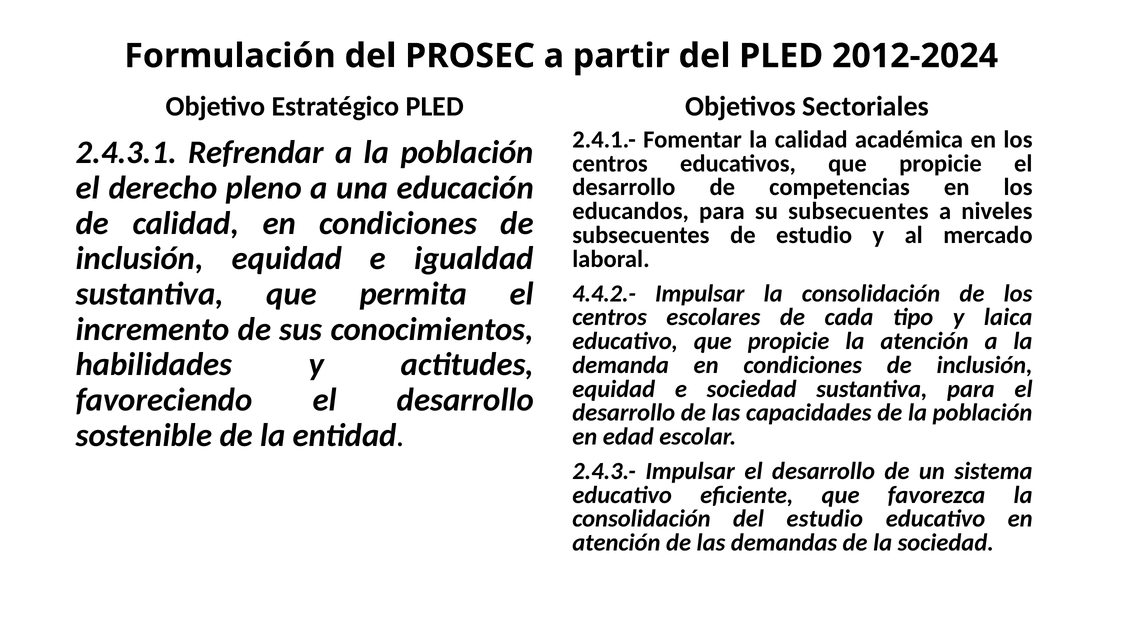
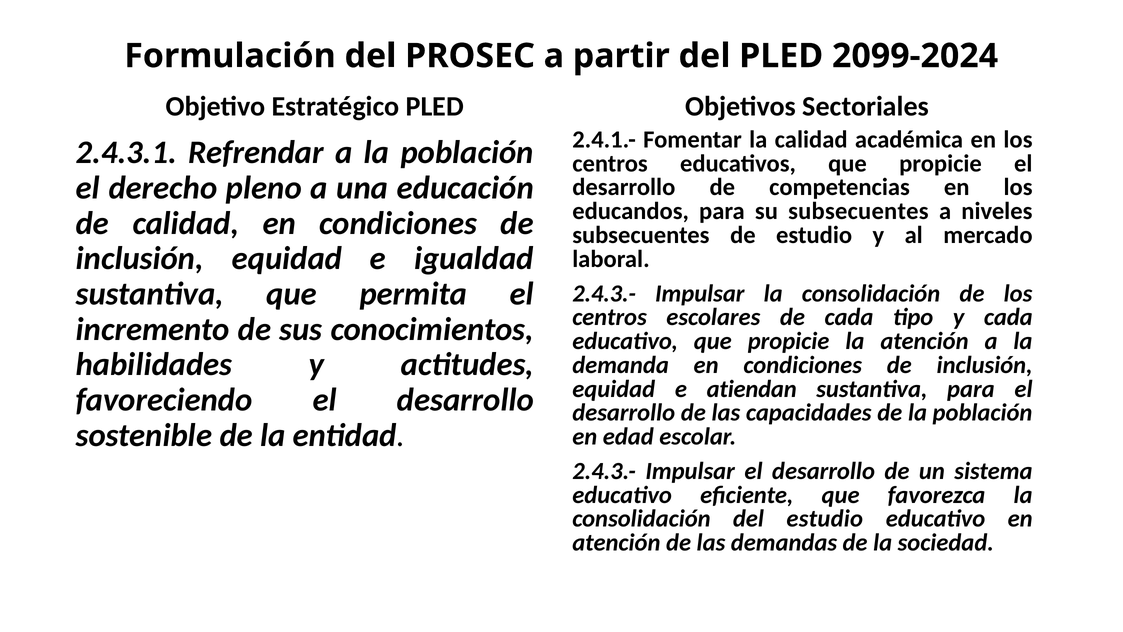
2012-2024: 2012-2024 -> 2099-2024 (915, 56)
4.4.2.-: 4.4.2.- -> 2.4.3.- (604, 293)
y laica: laica -> cada (1008, 317)
e sociedad: sociedad -> atiendan (752, 389)
